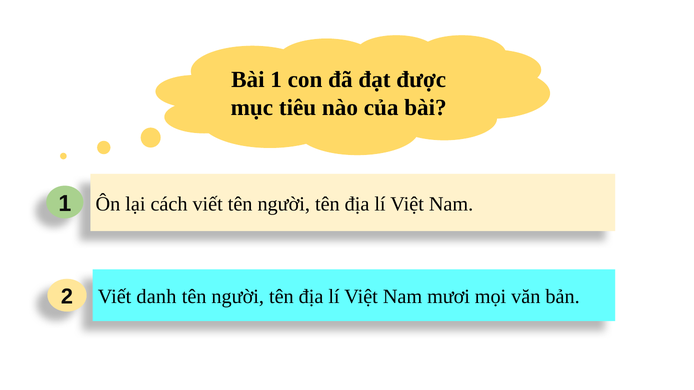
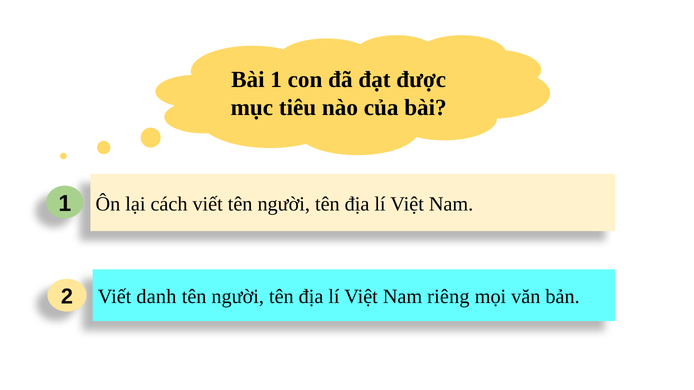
mươi: mươi -> riêng (448, 297)
